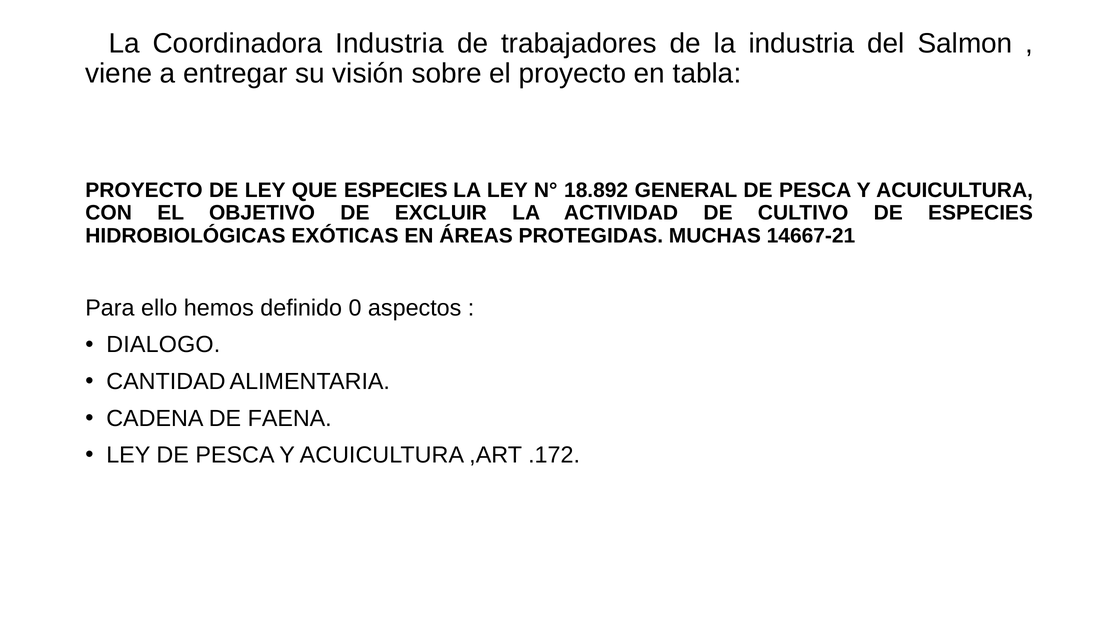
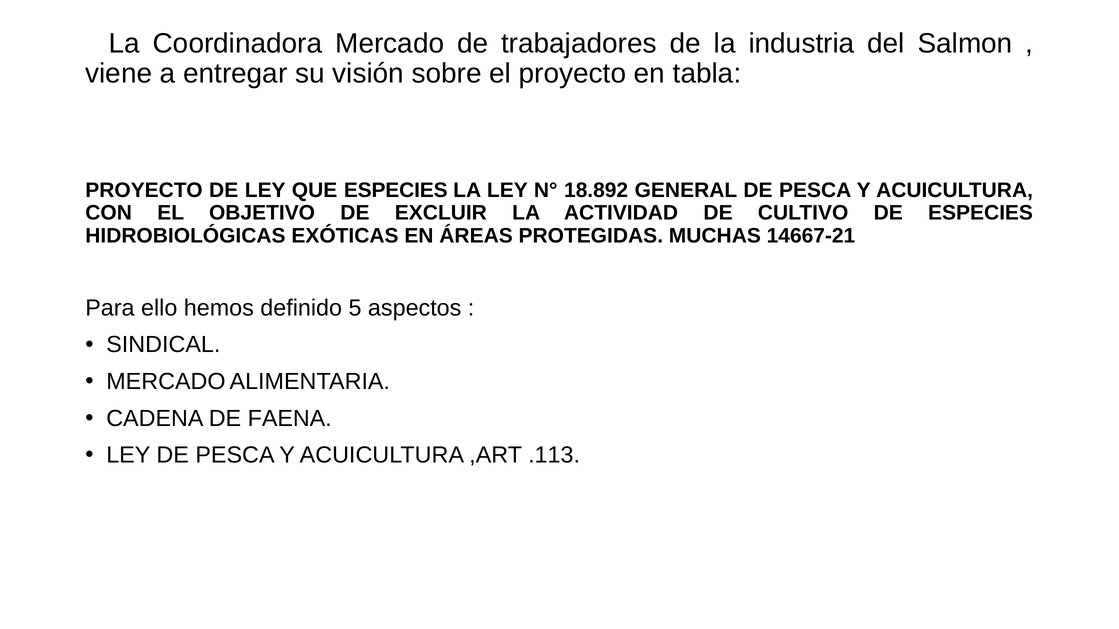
Coordinadora Industria: Industria -> Mercado (390, 43)
0: 0 -> 5 (355, 308)
DIALOGO: DIALOGO -> SINDICAL (163, 345)
CANTIDAD: CANTIDAD -> MERCADO (166, 382)
.172: .172 -> .113 (554, 456)
